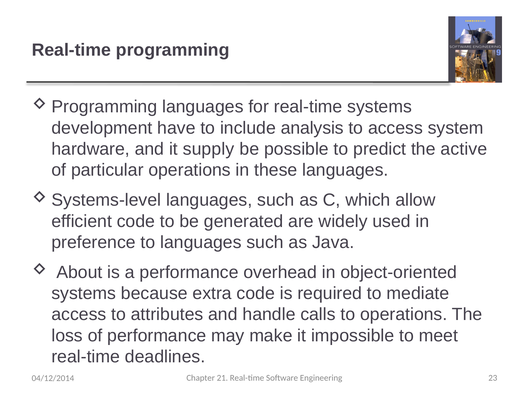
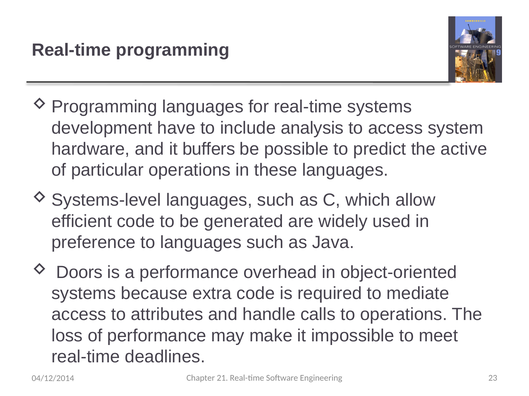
supply: supply -> buffers (209, 149)
About: About -> Doors (79, 273)
